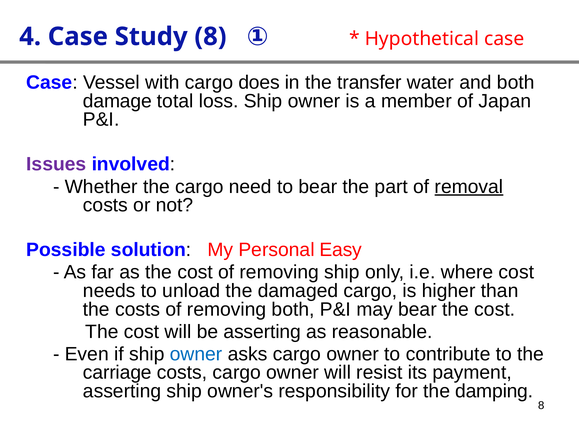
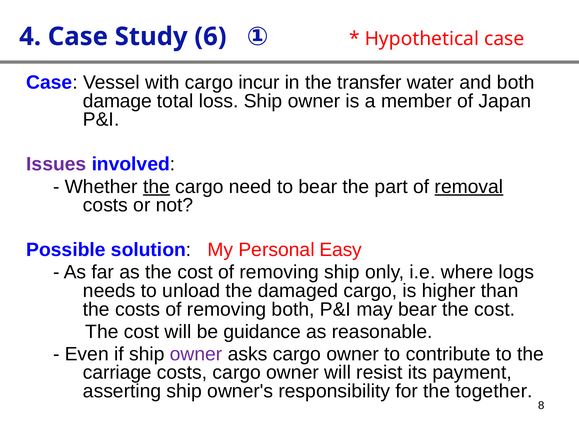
Study 8: 8 -> 6 (210, 37)
does: does -> incur (259, 83)
the underline: none -> present (156, 187)
where cost: cost -> logs (516, 272)
be asserting: asserting -> guidance (262, 332)
owner colour: blue -> purple (196, 354)
damping: damping -> together (494, 391)
